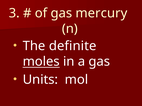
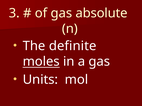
mercury: mercury -> absolute (102, 13)
